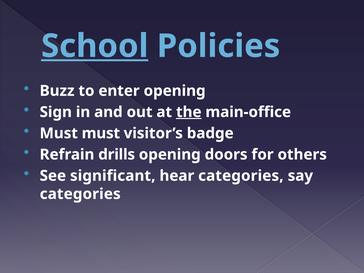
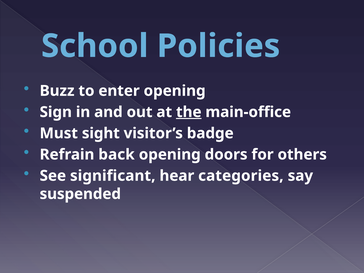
School underline: present -> none (95, 46)
Must must: must -> sight (101, 133)
drills: drills -> back (116, 155)
categories: categories -> suspended (80, 194)
